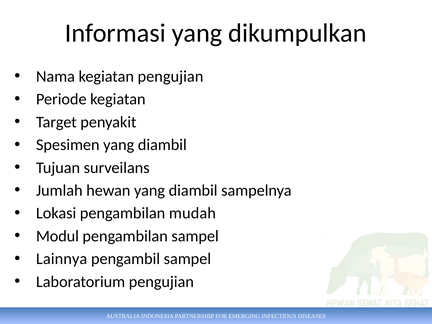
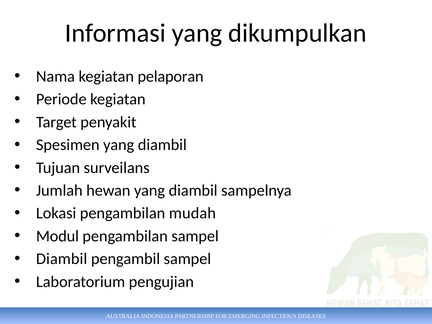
kegiatan pengujian: pengujian -> pelaporan (171, 76)
Lainnya: Lainnya -> Diambil (62, 259)
